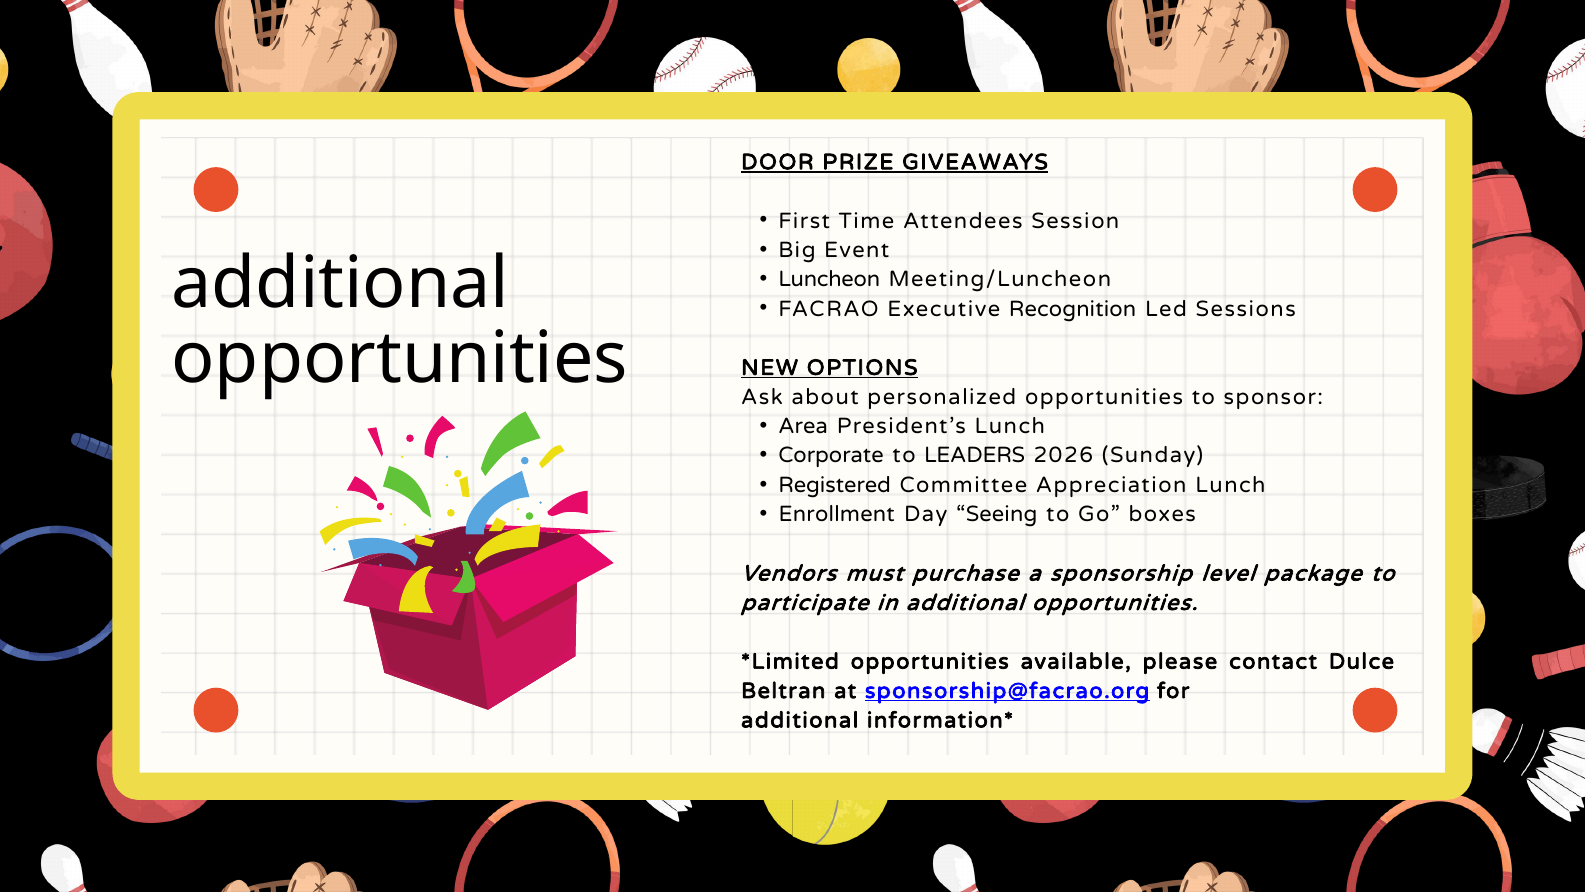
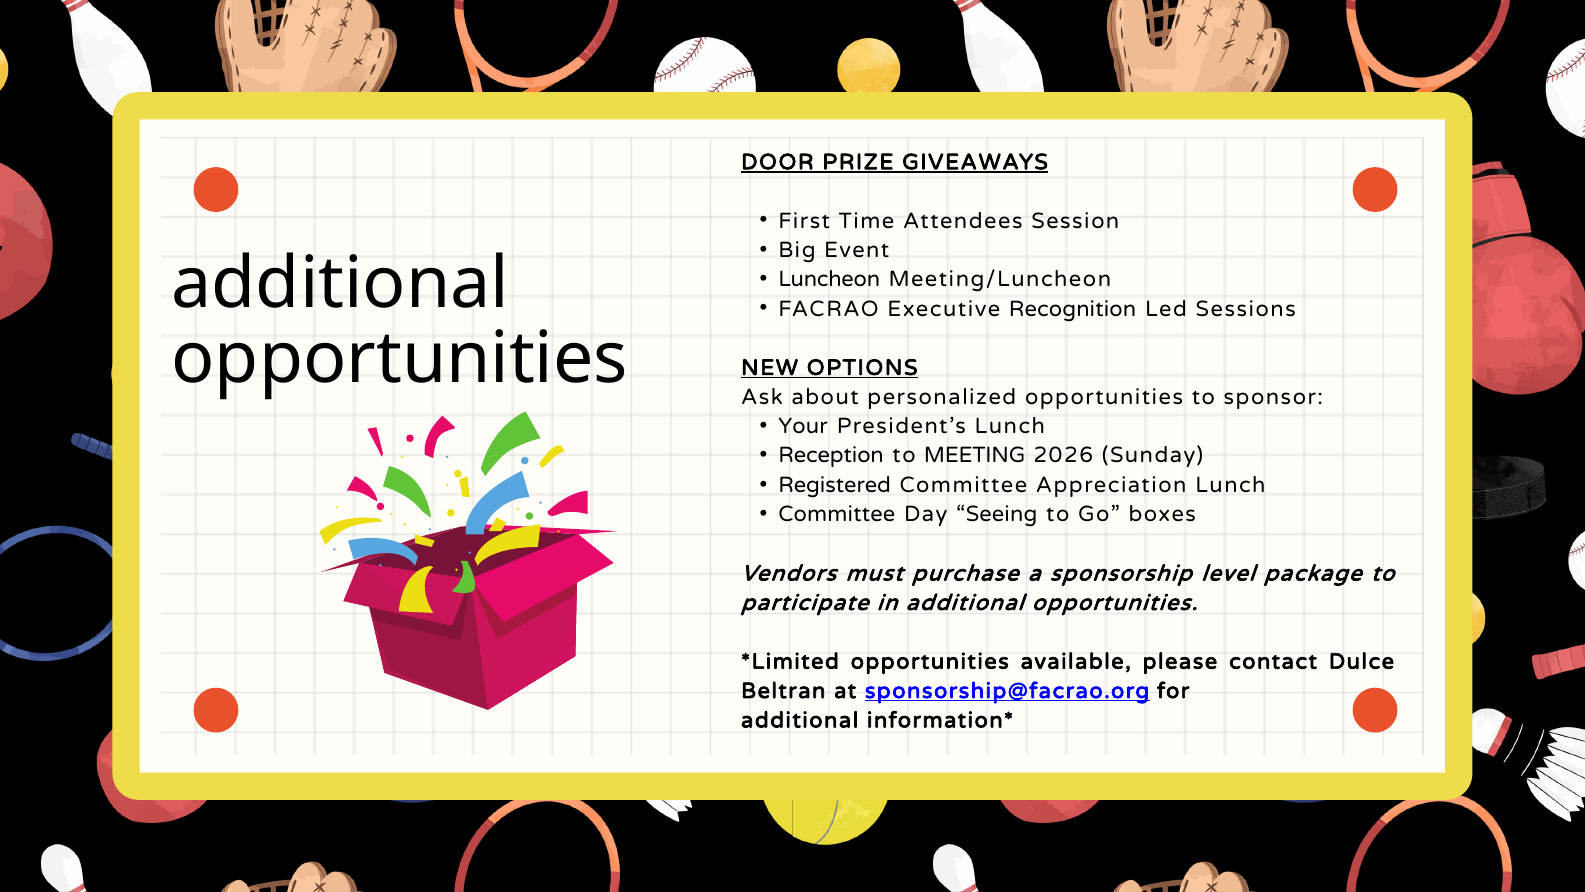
Area: Area -> Your (803, 426)
Corporate: Corporate -> Reception (831, 456)
LEADERS: LEADERS -> MEETING (975, 456)
Enrollment: Enrollment -> Committee (837, 514)
